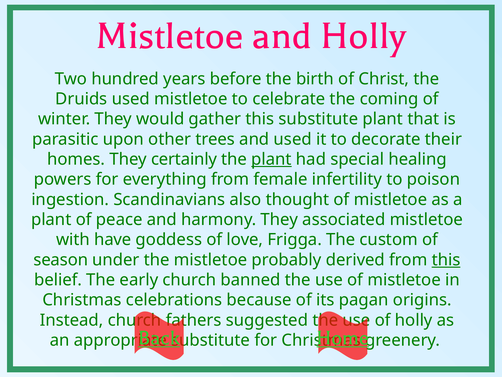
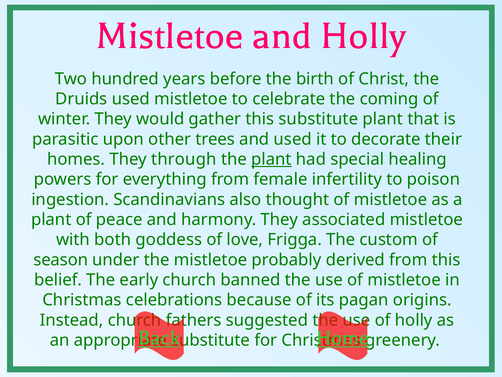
certainly: certainly -> through (184, 159)
have: have -> both (113, 239)
this underline: present -> none (446, 259)
